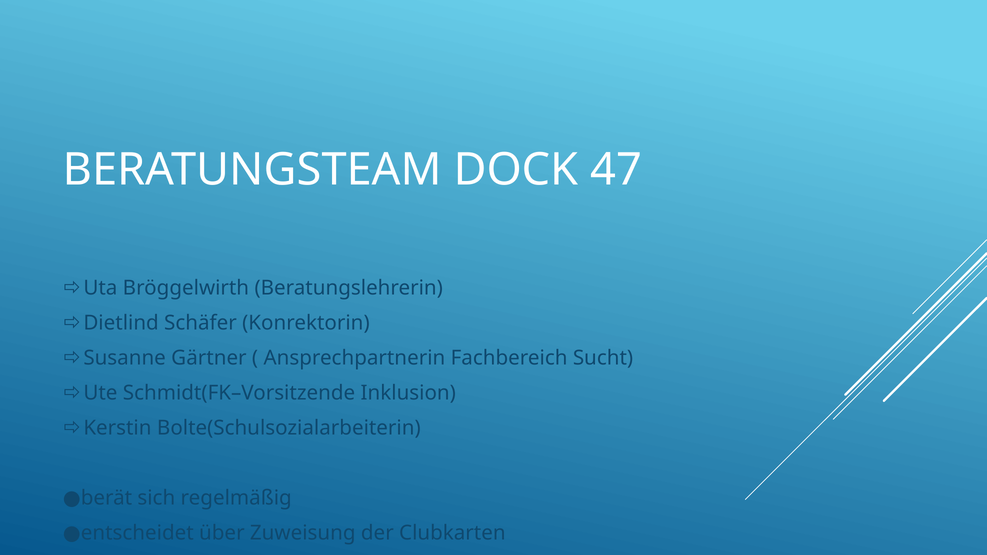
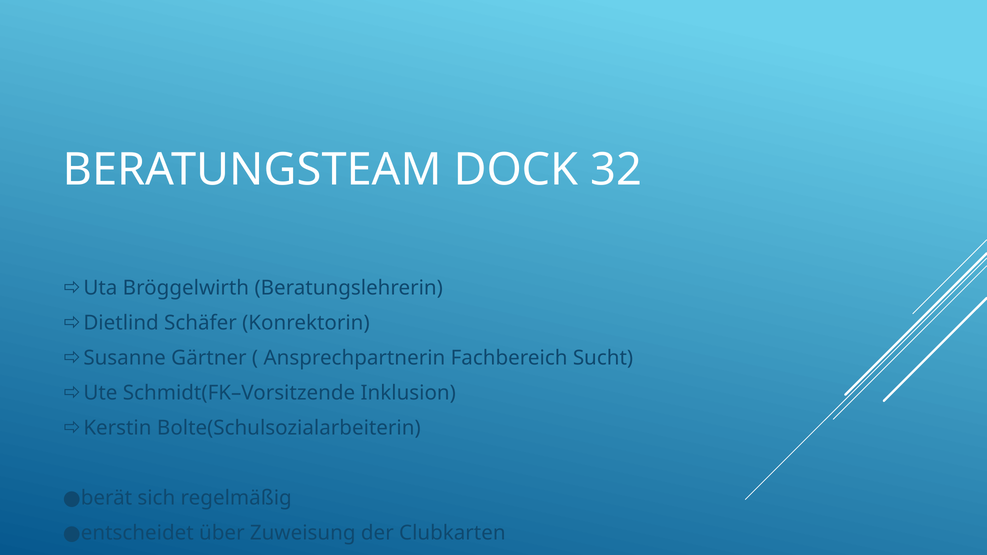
47: 47 -> 32 (616, 170)
